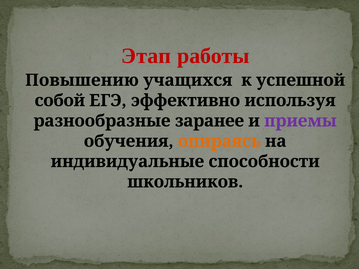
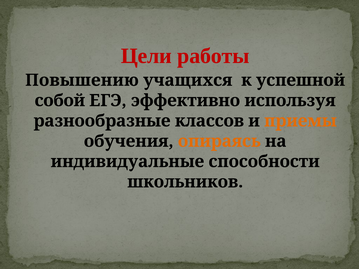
Этап: Этап -> Цели (146, 56)
заранее: заранее -> классов (209, 121)
приемы colour: purple -> orange (300, 121)
